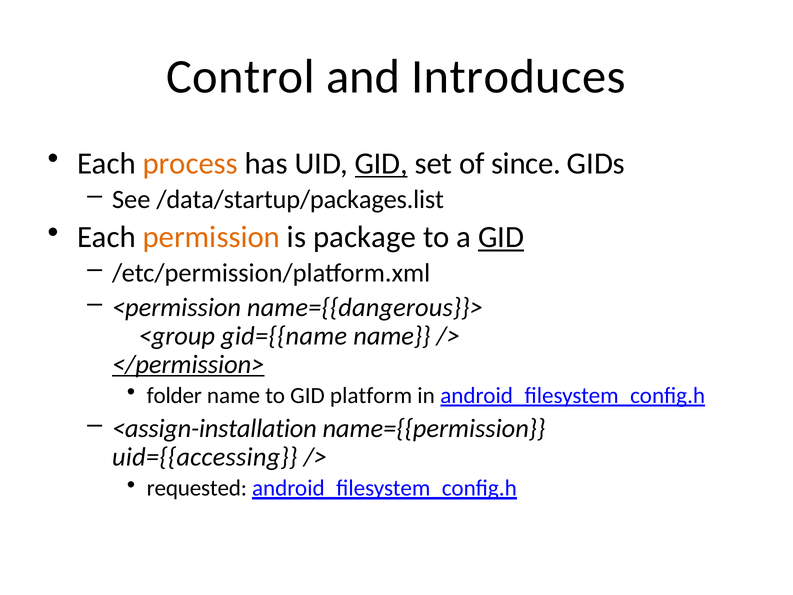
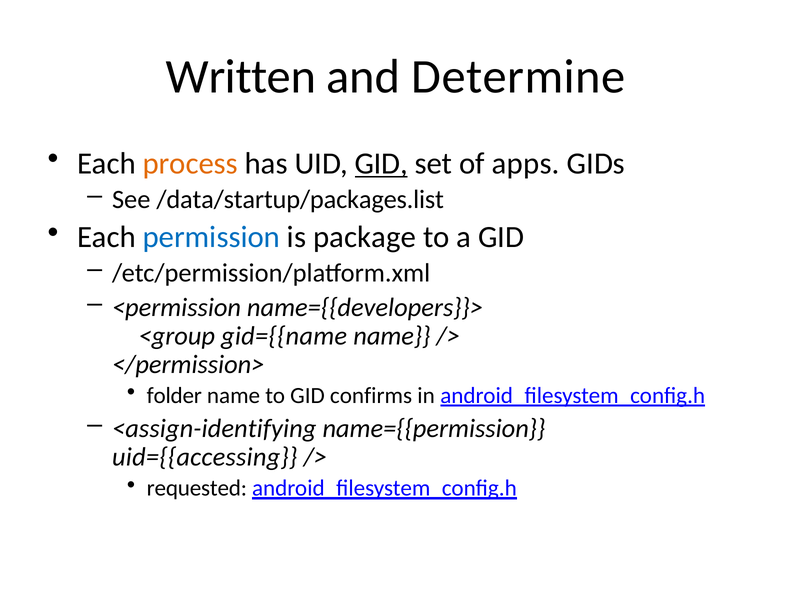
Control: Control -> Written (241, 77)
Introduces: Introduces -> Determine (518, 77)
since: since -> apps (526, 163)
permission colour: orange -> blue (211, 237)
GID underline: present -> none (501, 237)
name={{dangerous}}>: name={{dangerous}}> -> name={{developers}}> (365, 307)
</permission> underline: present -> none (188, 364)
platform: platform -> confirms (371, 395)
<assign-installation: <assign-installation -> <assign-identifying (214, 429)
